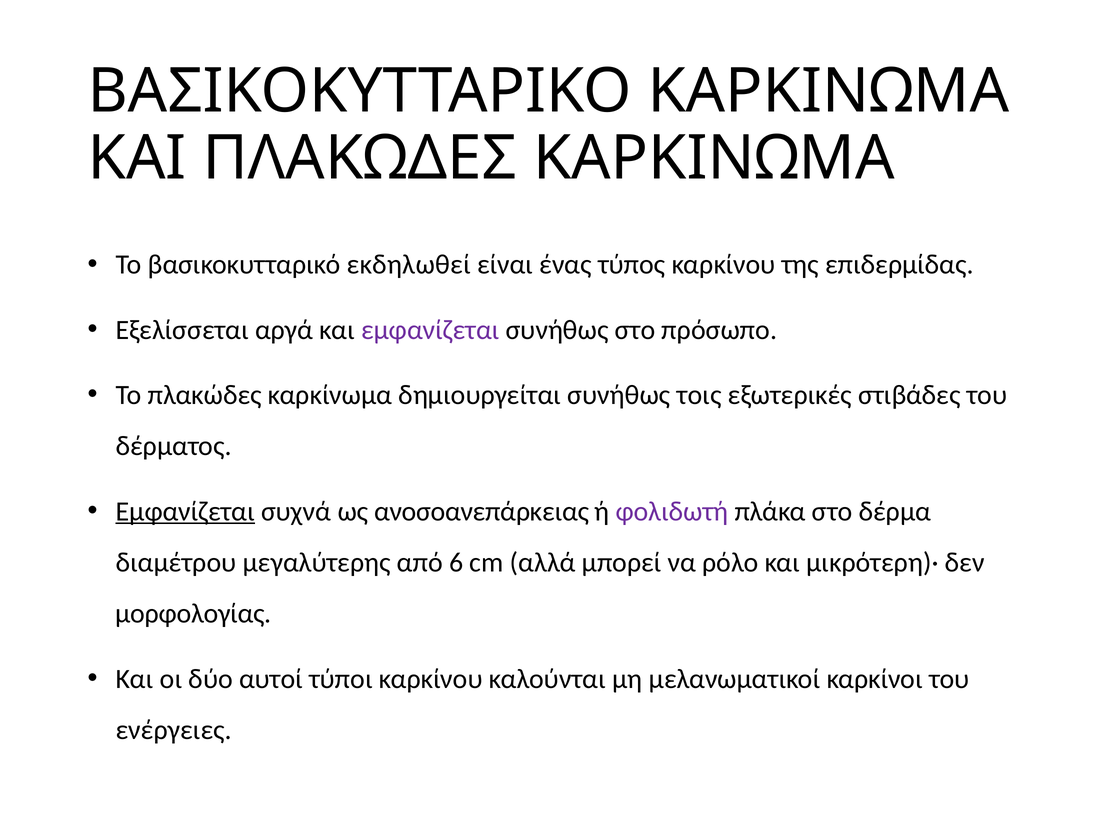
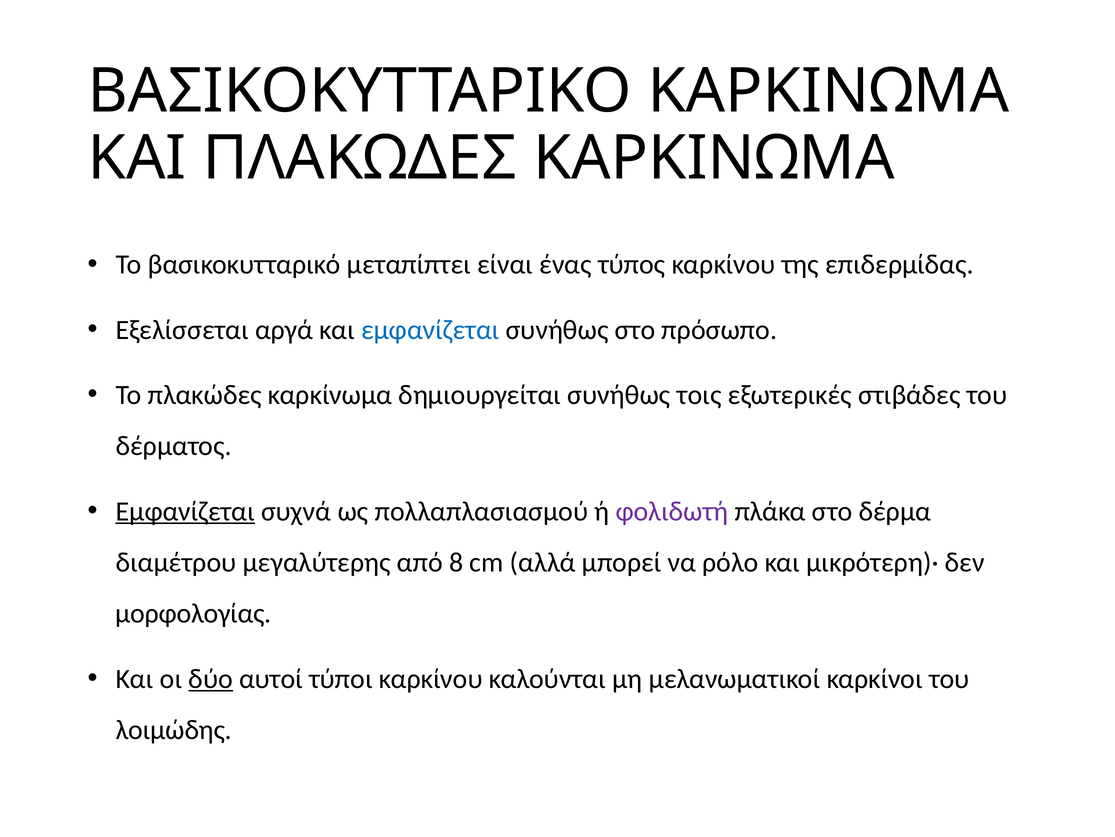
εκδηλωθεί: εκδηλωθεί -> μεταπίπτει (409, 265)
εμφανίζεται colour: purple -> blue (430, 330)
ανοσοανεπάρκειας: ανοσοανεπάρκειας -> πολλαπλασιασμού (481, 511)
6: 6 -> 8 (456, 562)
δύο underline: none -> present (211, 678)
ενέργειες: ενέργειες -> λοιμώδης (174, 729)
